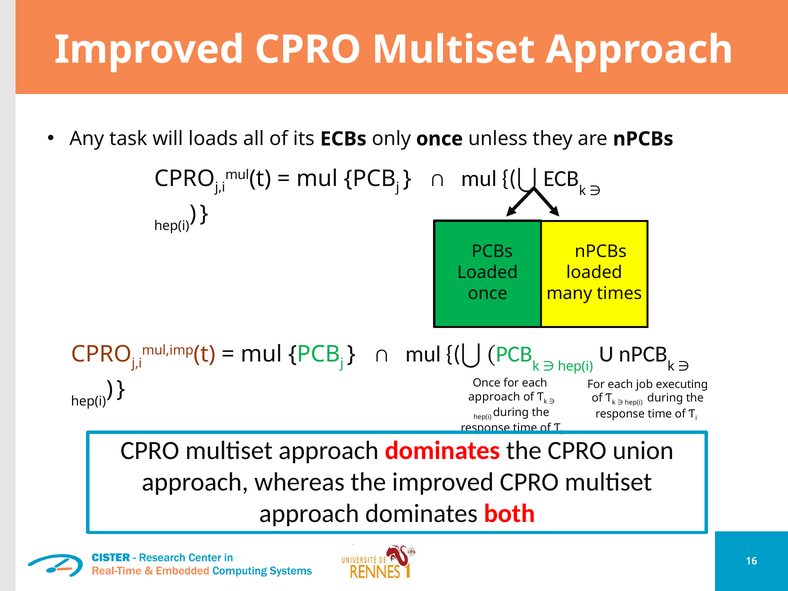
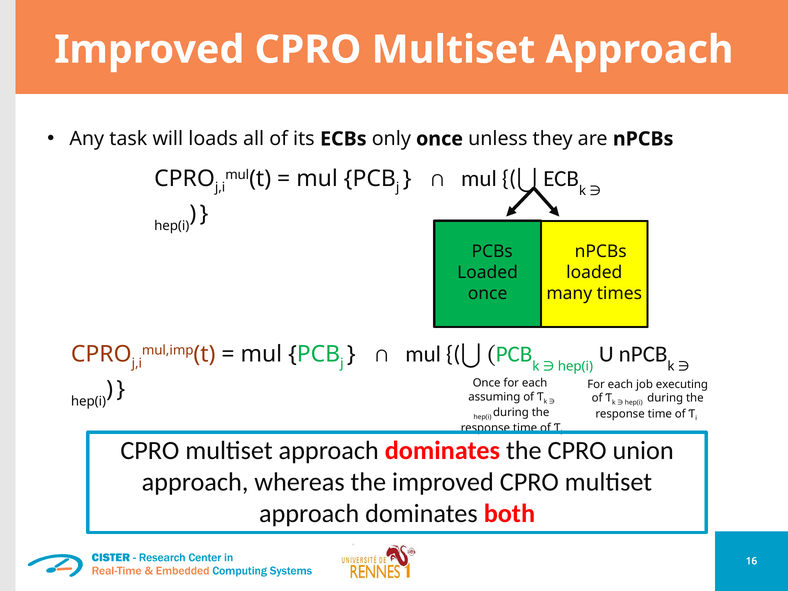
approach: approach -> assuming (494, 397)
